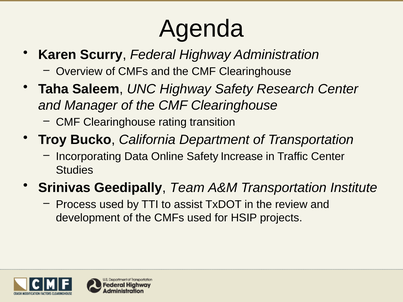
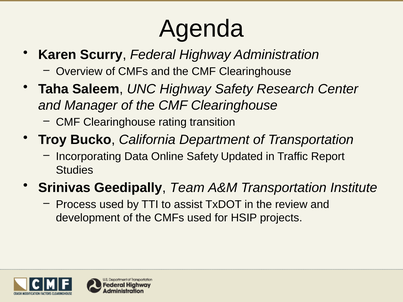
Increase: Increase -> Updated (242, 157)
Traffic Center: Center -> Report (328, 157)
